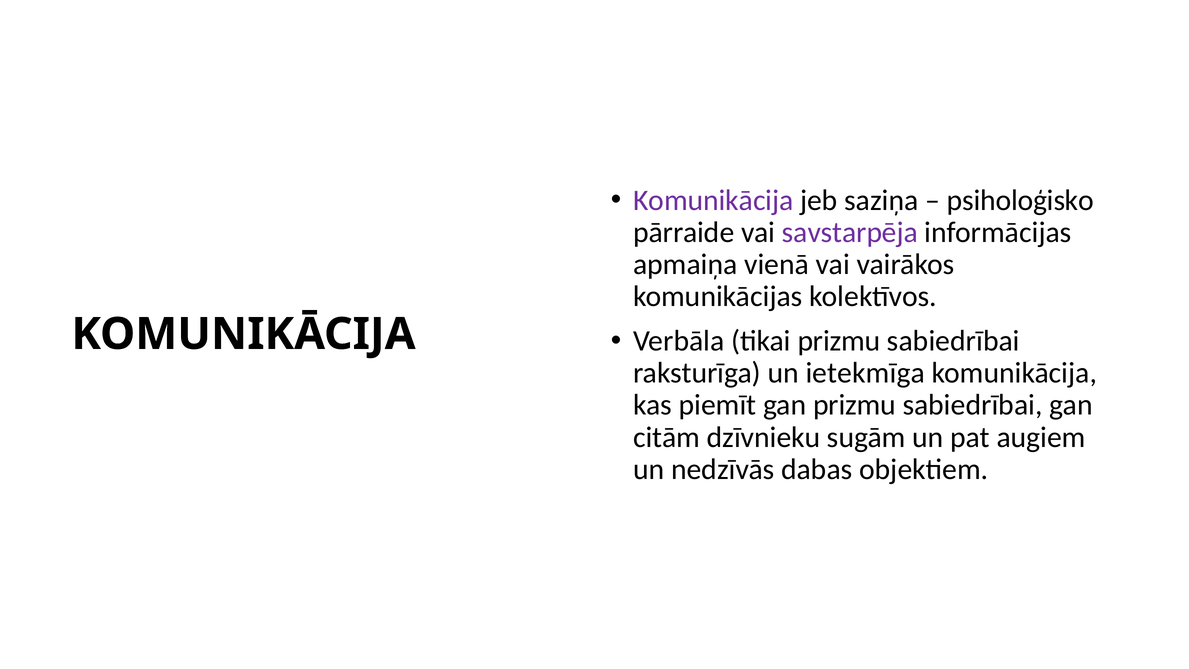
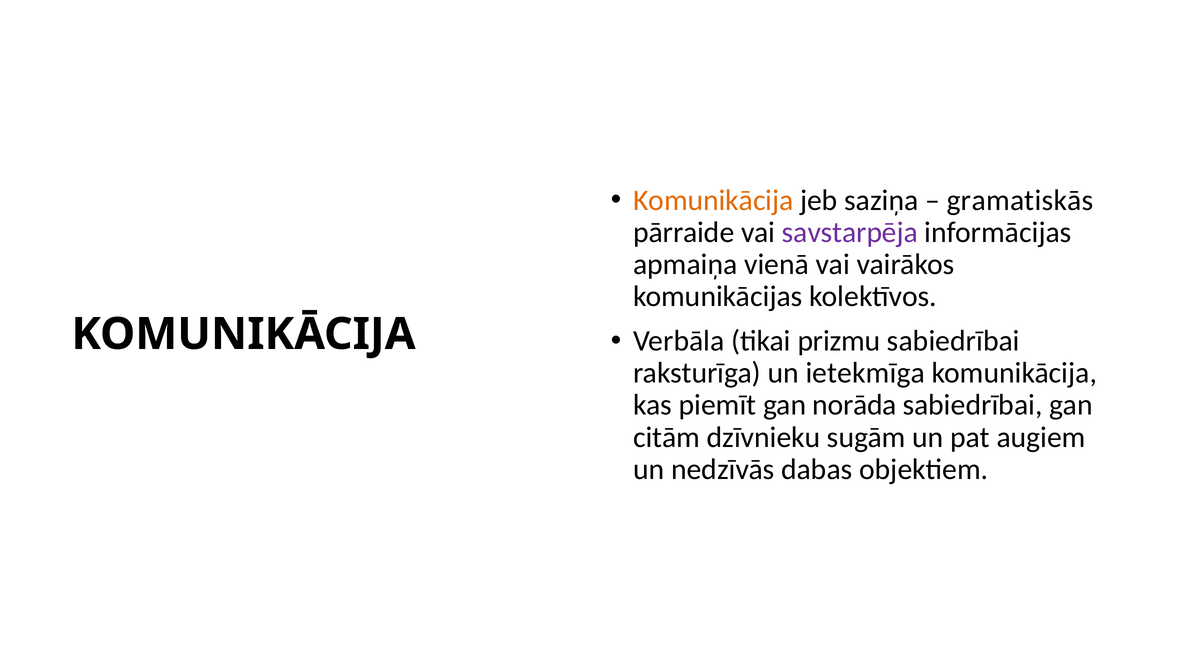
Komunikācija colour: purple -> orange (713, 200)
psiholoģisko: psiholoģisko -> gramatiskās (1020, 200)
gan prizmu: prizmu -> norāda (855, 405)
